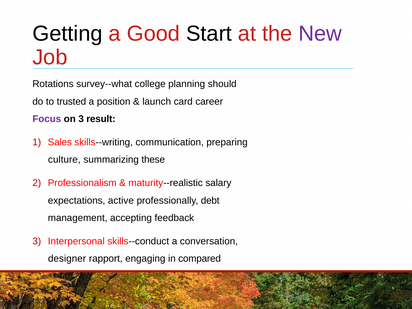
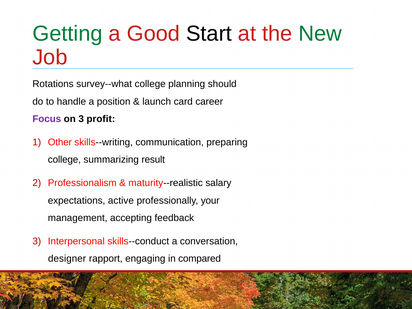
Getting colour: black -> green (67, 34)
New colour: purple -> green (320, 34)
trusted: trusted -> handle (71, 101)
result: result -> profit (101, 119)
Sales: Sales -> Other (60, 142)
culture: culture -> college (64, 160)
these: these -> result (153, 160)
debt: debt -> your (210, 201)
